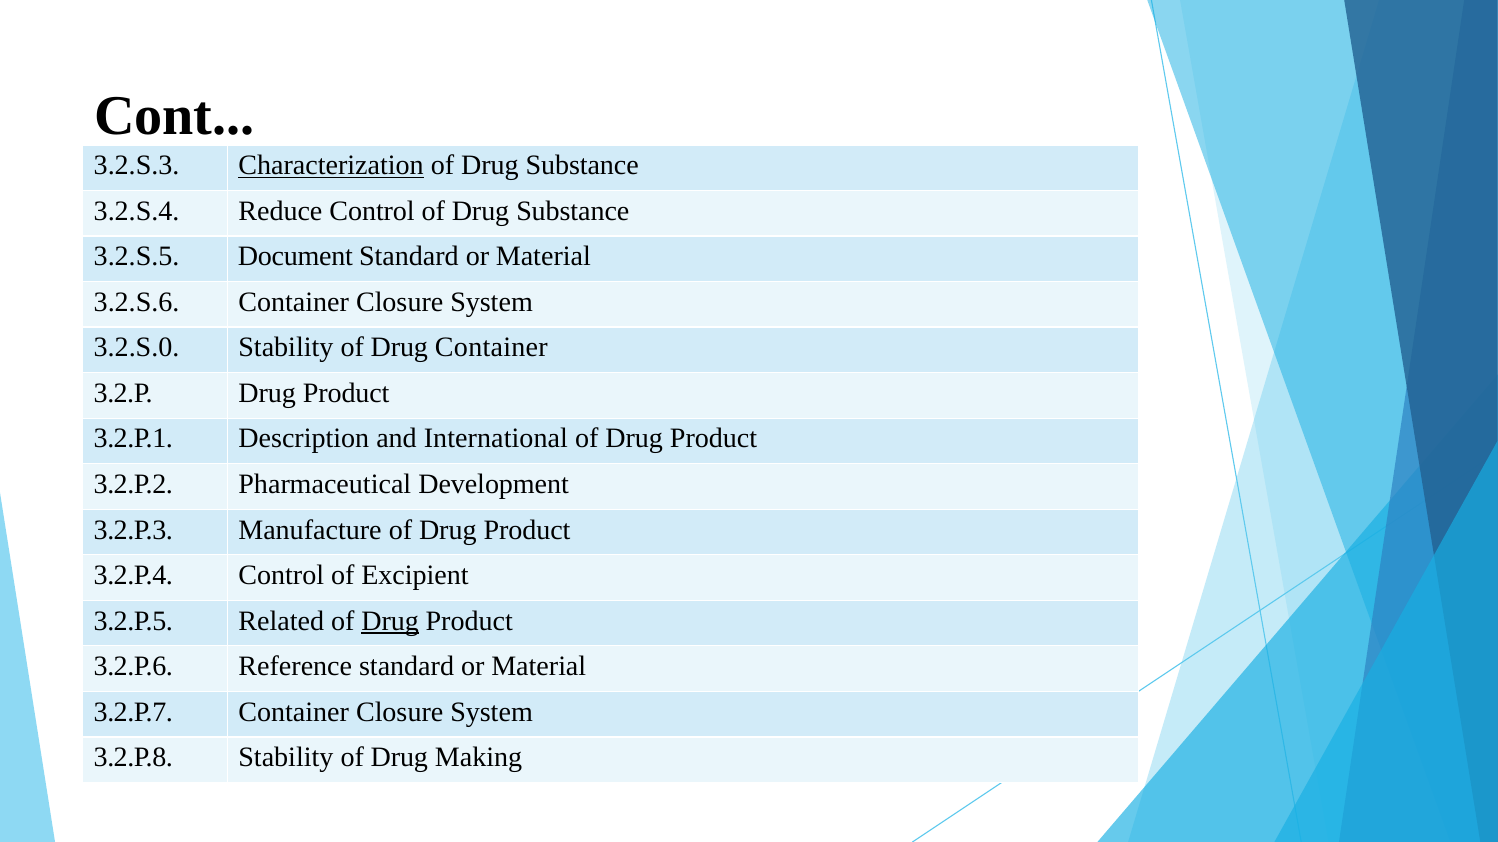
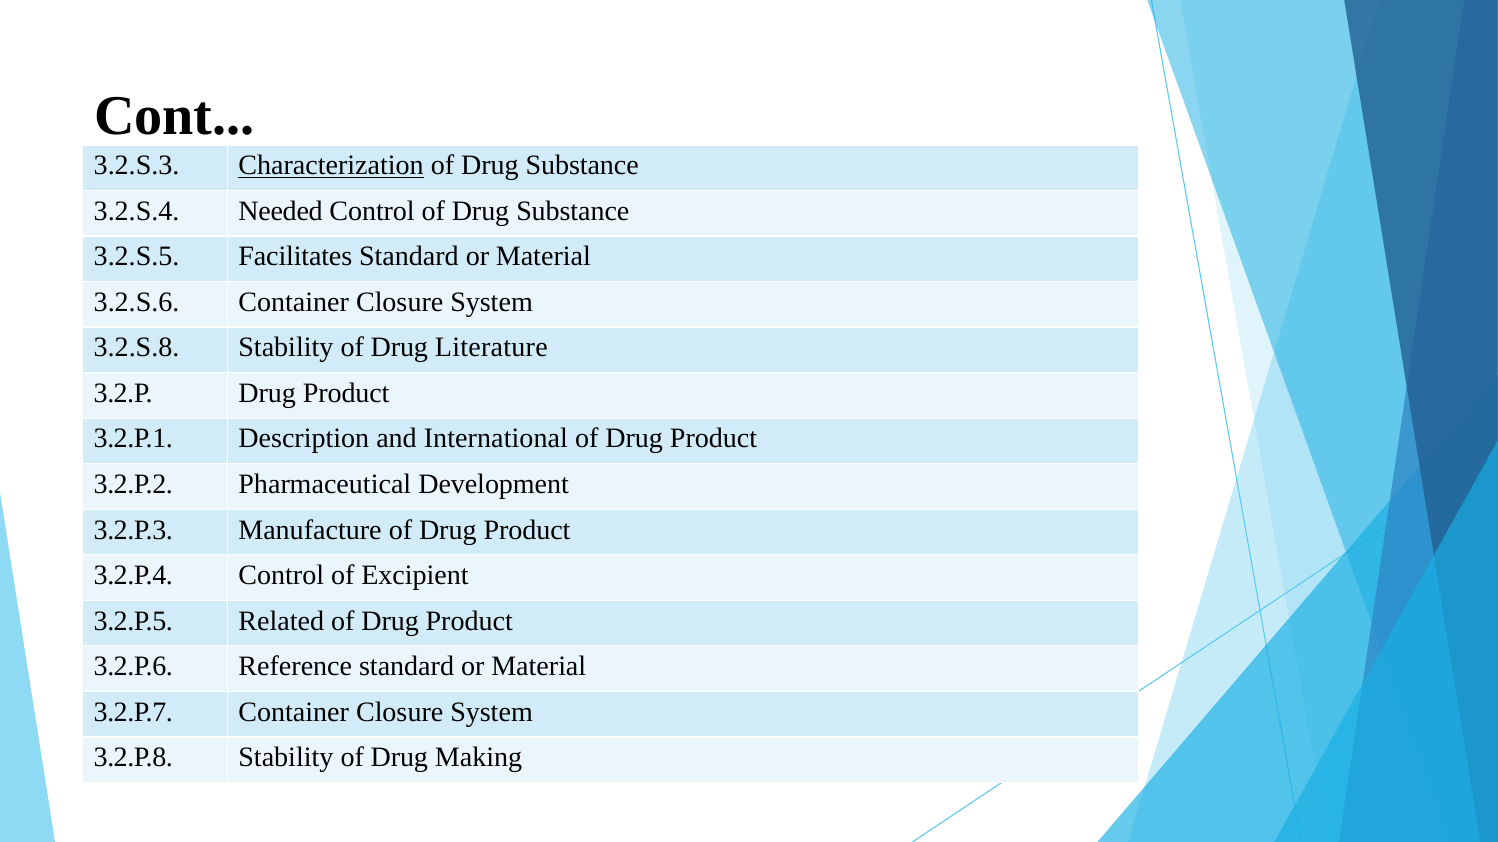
Reduce: Reduce -> Needed (281, 211)
Document: Document -> Facilitates (295, 257)
3.2.S.0: 3.2.S.0 -> 3.2.S.8 (137, 348)
Drug Container: Container -> Literature (491, 348)
Drug underline: present -> none (390, 621)
